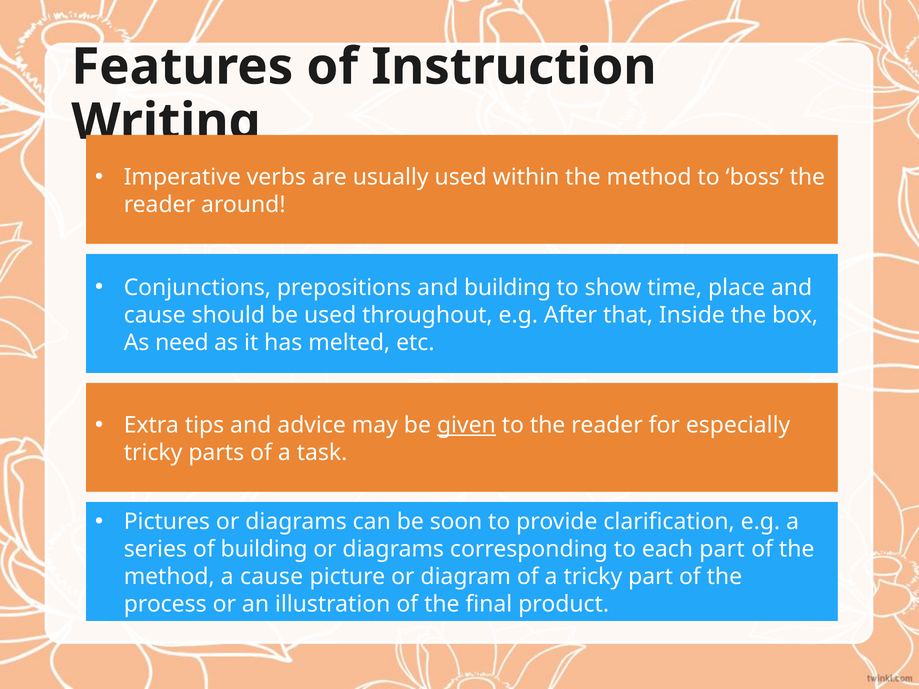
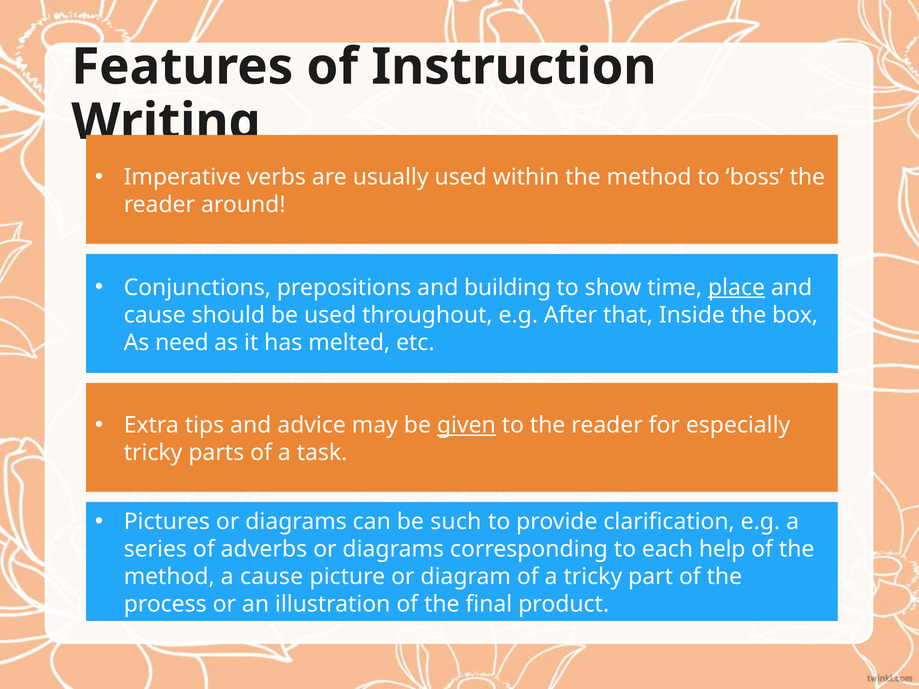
place underline: none -> present (737, 288)
soon: soon -> such (456, 522)
of building: building -> adverbs (264, 549)
each part: part -> help (722, 549)
